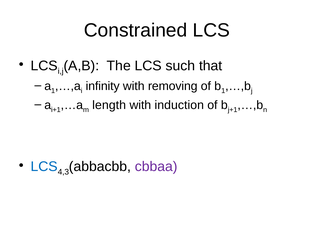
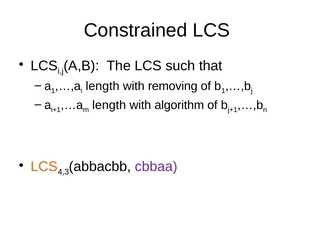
infinity: infinity -> length (103, 86)
induction: induction -> algorithm (179, 105)
LCS colour: blue -> orange (44, 167)
